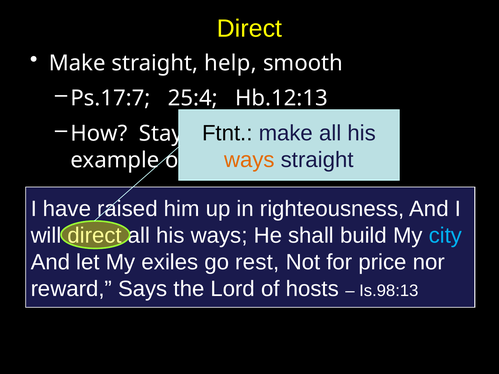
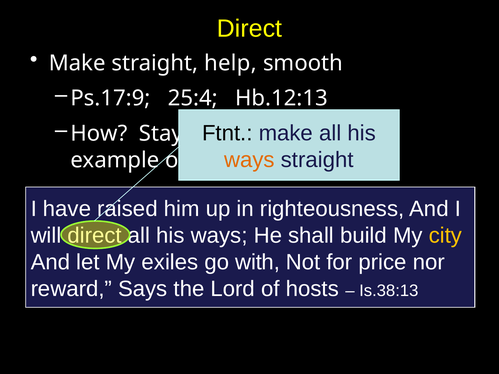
Ps.17:7: Ps.17:7 -> Ps.17:9 (111, 98)
city colour: light blue -> yellow (445, 236)
rest: rest -> with (258, 262)
Is.98:13: Is.98:13 -> Is.38:13 (389, 291)
